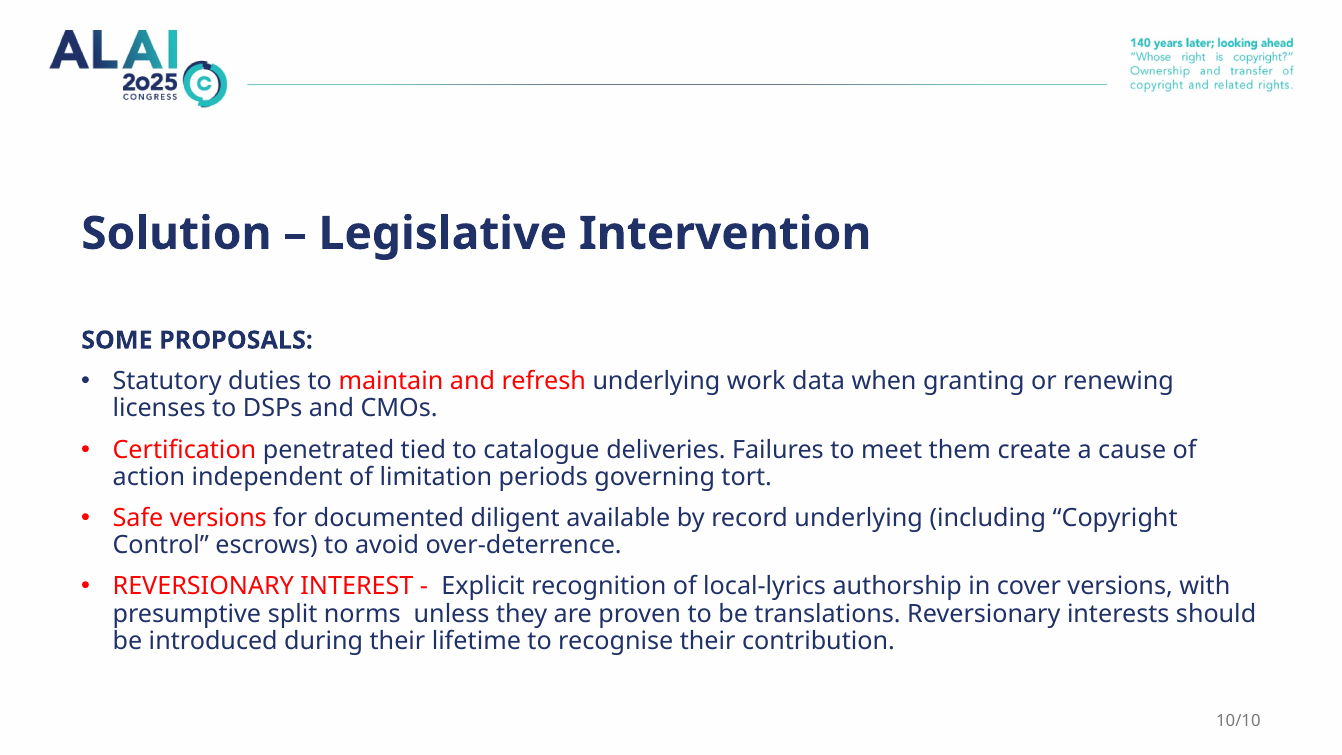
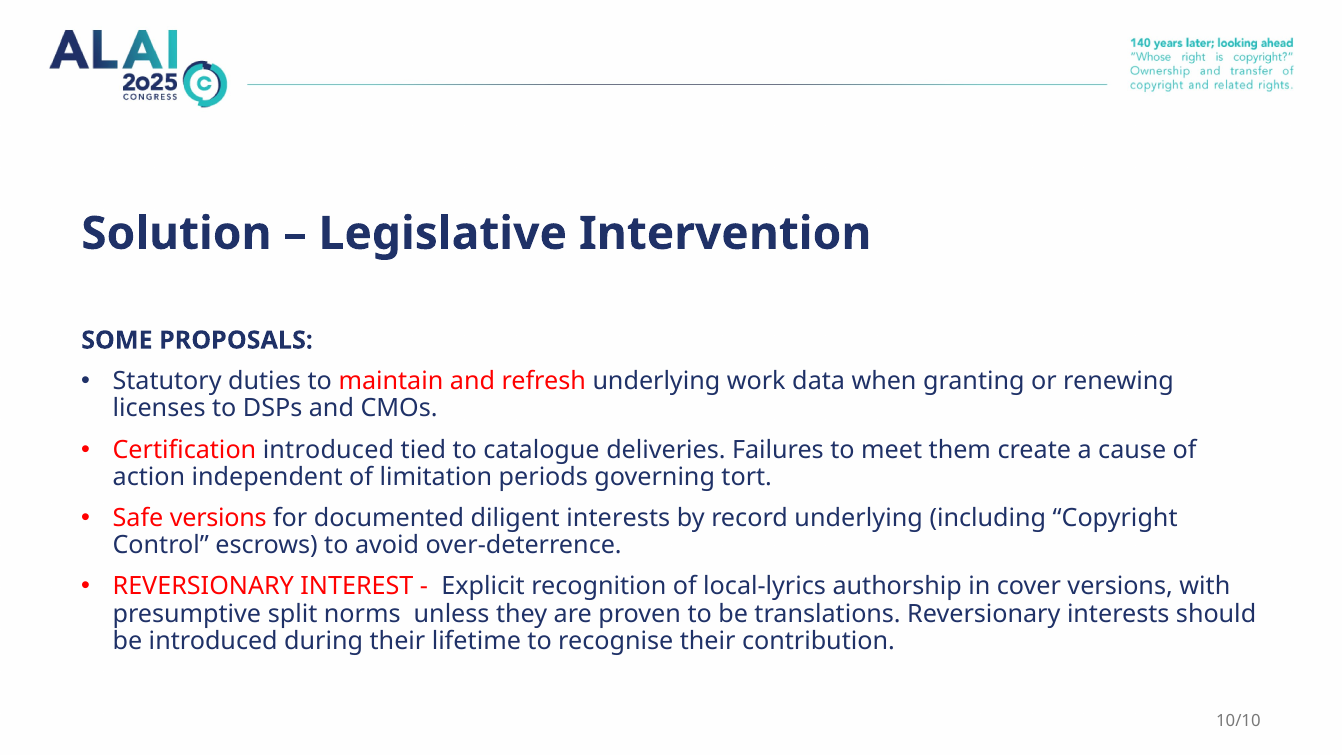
Certification penetrated: penetrated -> introduced (328, 450)
diligent available: available -> interests (618, 518)
